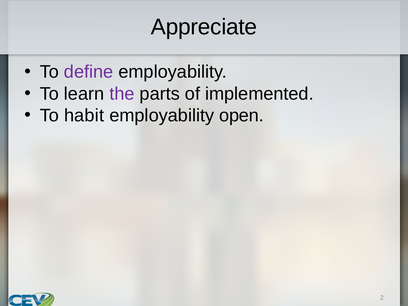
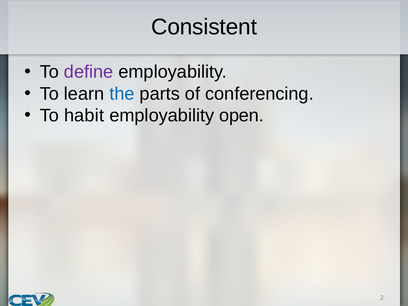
Appreciate: Appreciate -> Consistent (204, 27)
the colour: purple -> blue (122, 94)
implemented: implemented -> conferencing (259, 94)
